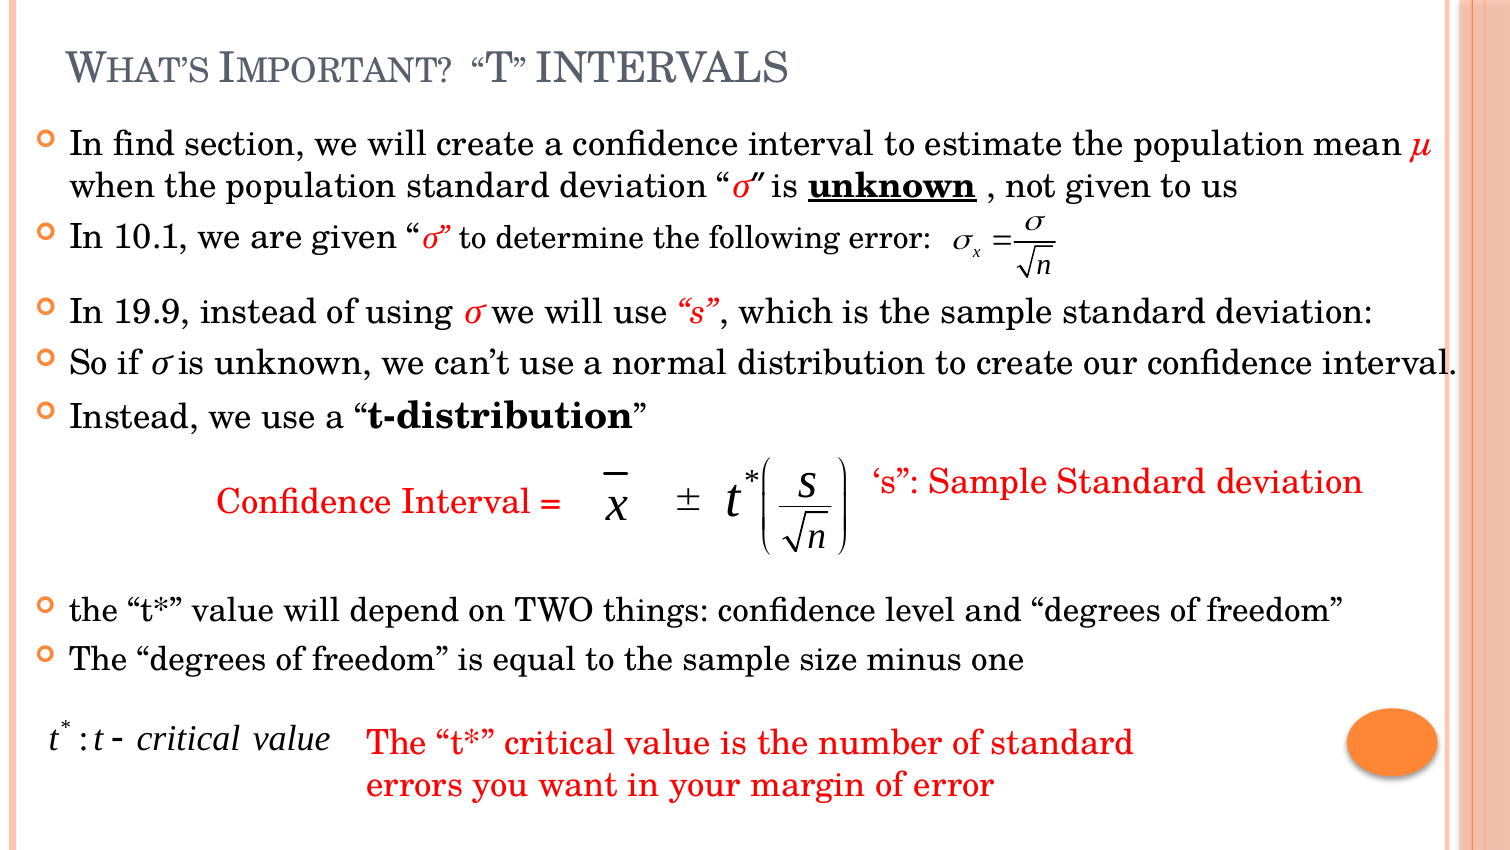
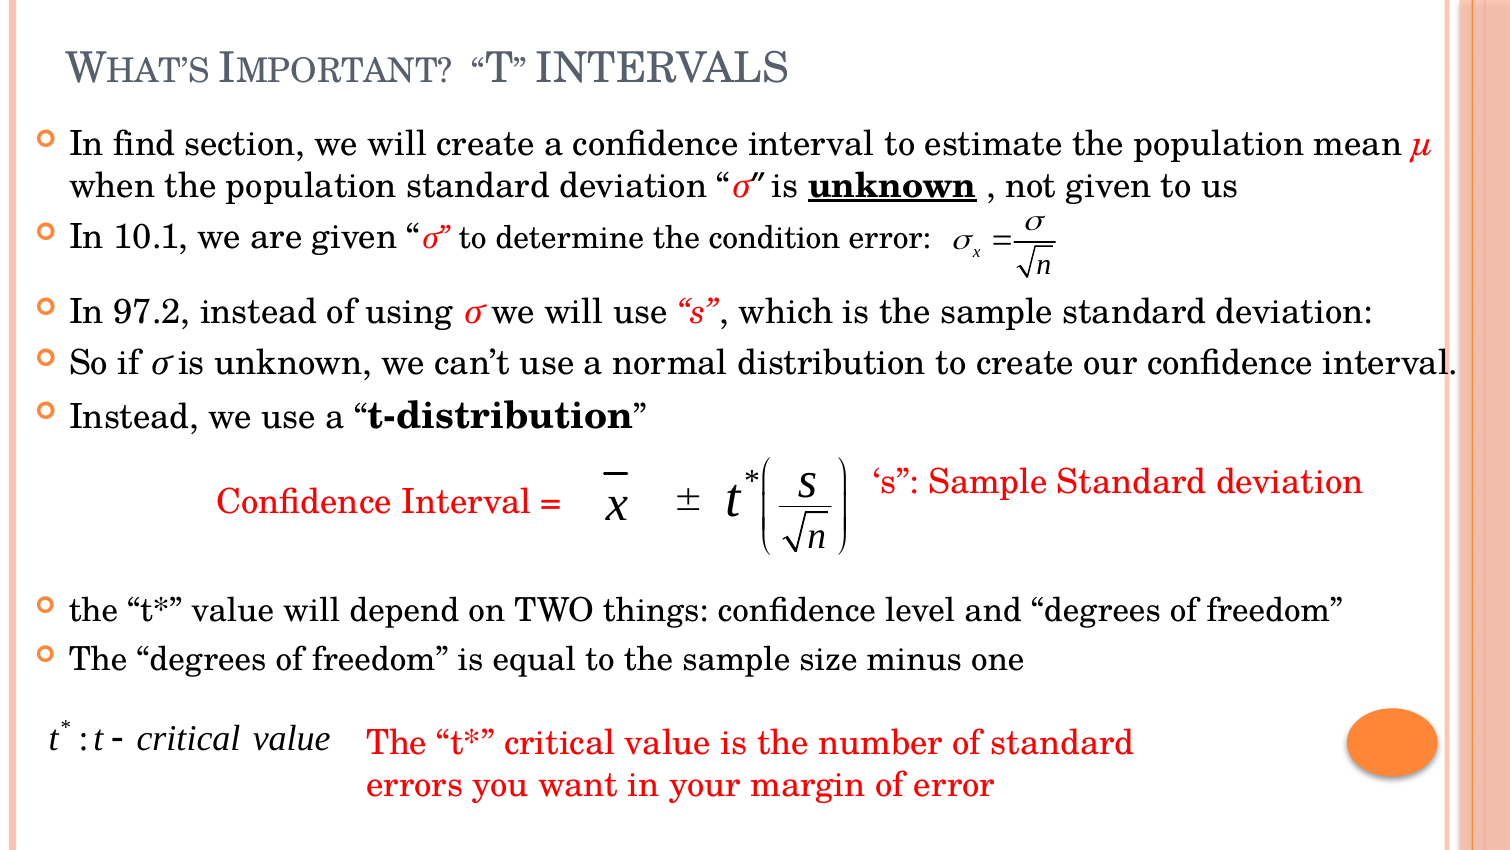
following: following -> condition (775, 238)
19.9: 19.9 -> 97.2 (152, 312)
